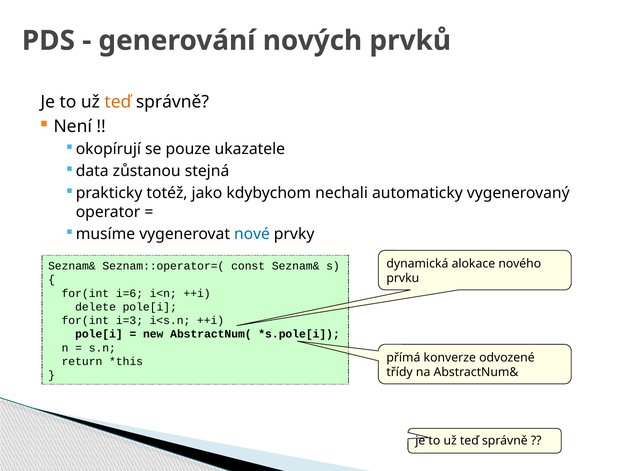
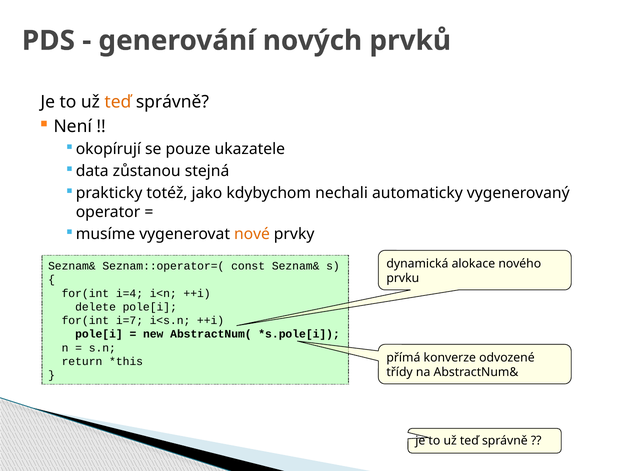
nové colour: blue -> orange (252, 234)
i=6: i=6 -> i=4 (129, 293)
i=3: i=3 -> i=7 (129, 321)
